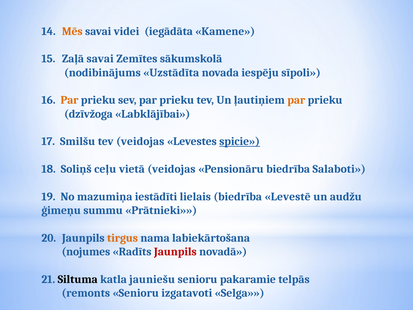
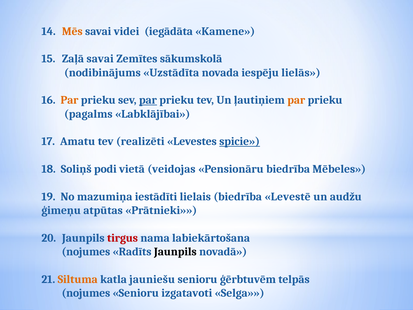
sīpoli: sīpoli -> lielās (301, 73)
par underline: none -> present (148, 100)
dzīvžoga: dzīvžoga -> pagalms (88, 114)
Smilšu: Smilšu -> Amatu (78, 141)
tev veidojas: veidojas -> realizēti (140, 141)
ceļu: ceļu -> podi (105, 169)
Salaboti: Salaboti -> Mēbeles (339, 169)
summu: summu -> atpūtas (103, 210)
tirgus colour: orange -> red (123, 238)
Jaunpils colour: red -> black (175, 252)
Siltuma colour: black -> orange (78, 279)
pakaramie: pakaramie -> ģērbtuvēm (248, 279)
remonts: remonts -> nojumes (86, 293)
